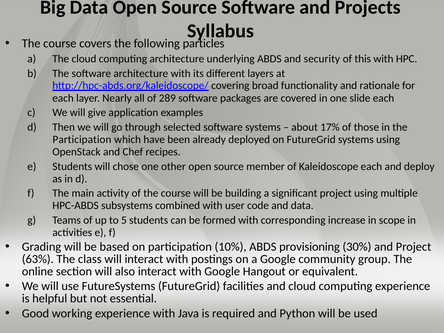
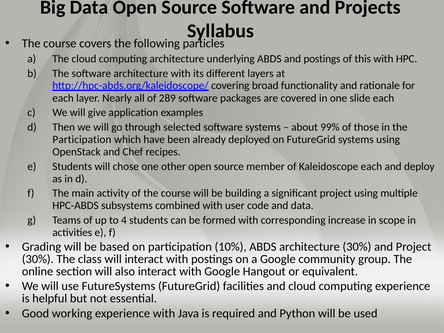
and security: security -> postings (322, 59)
17%: 17% -> 99% (330, 127)
5: 5 -> 4 (124, 220)
ABDS provisioning: provisioning -> architecture (310, 247)
63%: 63% -> 30% (38, 259)
